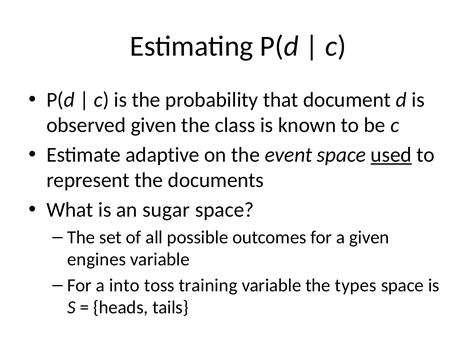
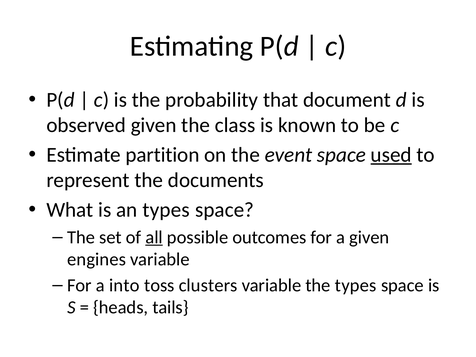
adaptive: adaptive -> partition (163, 155)
an sugar: sugar -> types (166, 210)
all underline: none -> present (154, 237)
training: training -> clusters (208, 285)
